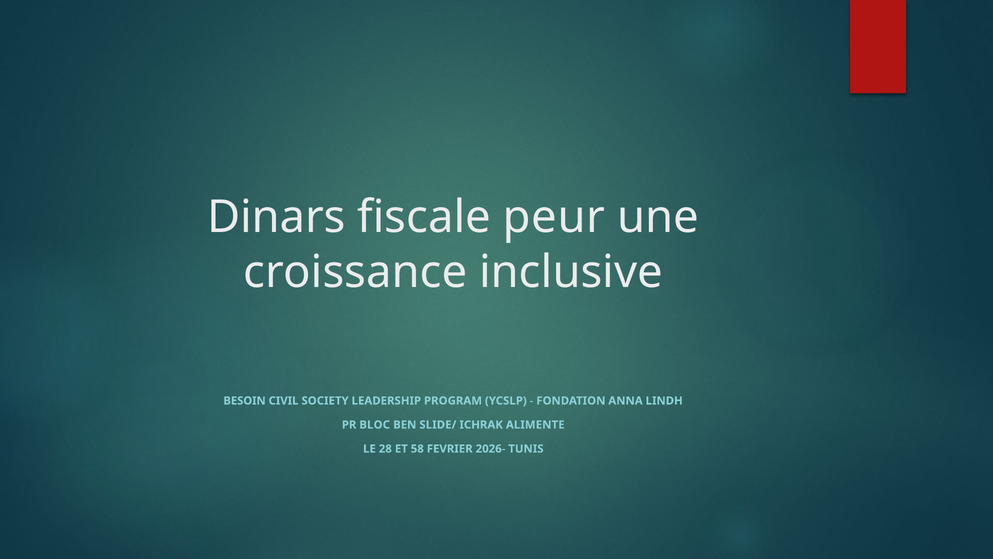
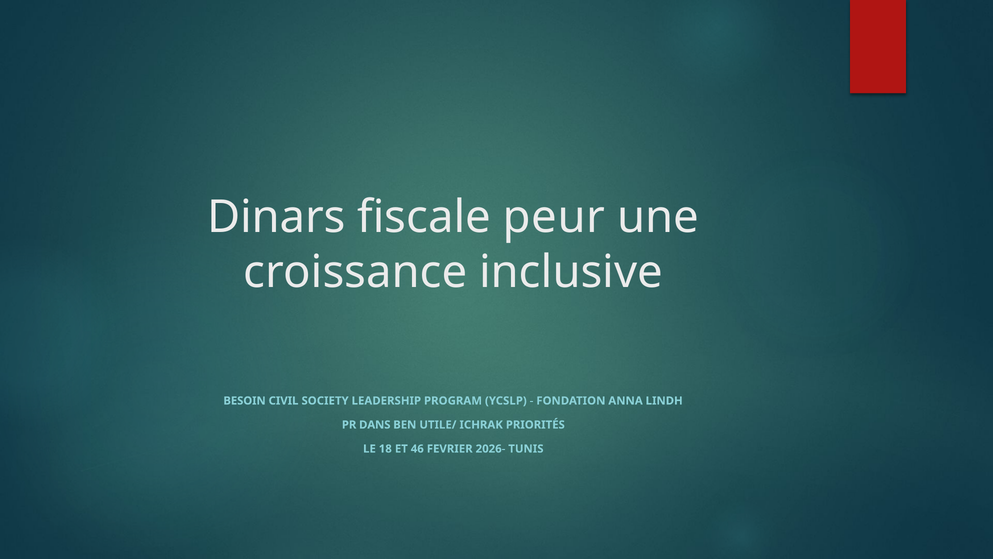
BLOC: BLOC -> DANS (375, 425)
SLIDE/: SLIDE/ -> UTILE/ (438, 425)
ALIMENTE: ALIMENTE -> PRIORITÉS (535, 425)
28: 28 -> 18 (385, 449)
58: 58 -> 46 (417, 449)
